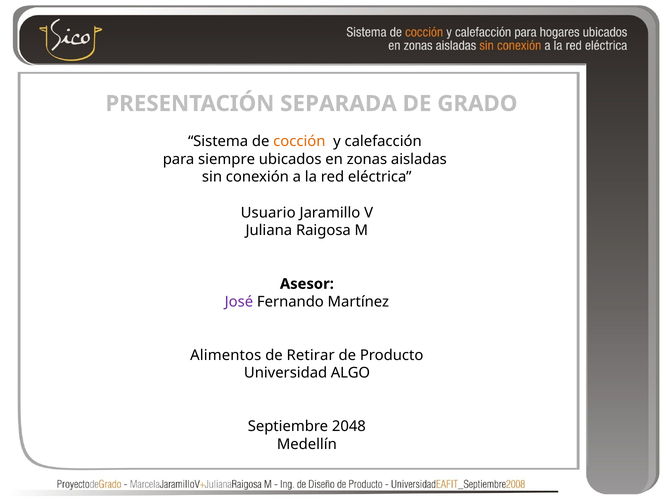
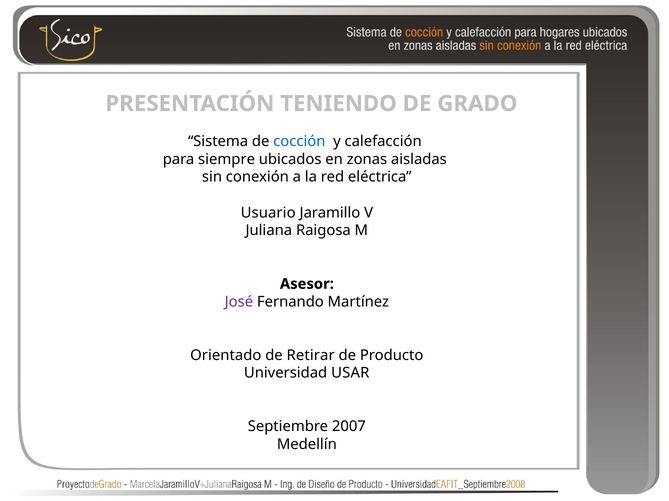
SEPARADA: SEPARADA -> TENIENDO (338, 104)
cocción colour: orange -> blue (299, 142)
Alimentos: Alimentos -> Orientado (226, 356)
ALGO: ALGO -> USAR (350, 374)
2048: 2048 -> 2007 (349, 427)
